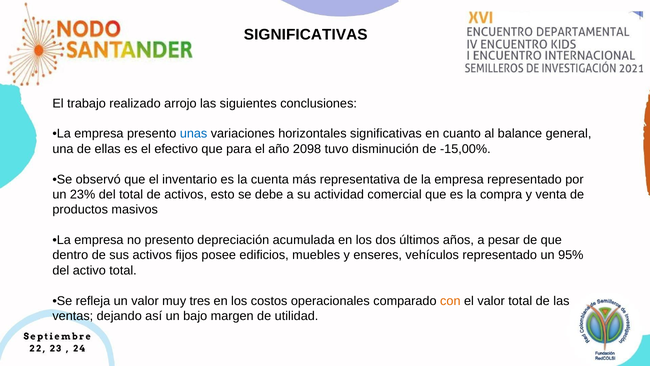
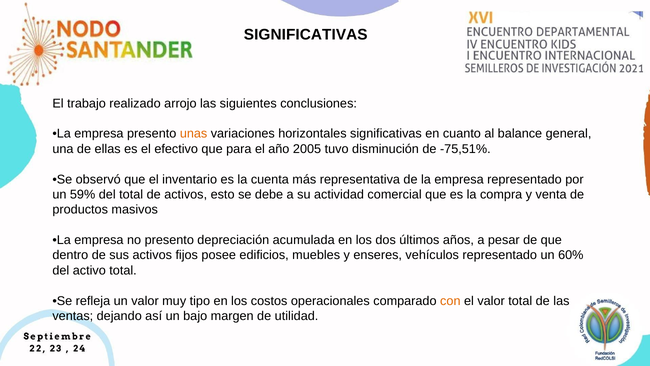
unas colour: blue -> orange (194, 134)
2098: 2098 -> 2005 (307, 149)
-15,00%: -15,00% -> -75,51% (465, 149)
23%: 23% -> 59% (83, 194)
95%: 95% -> 60% (571, 255)
tres: tres -> tipo (200, 301)
